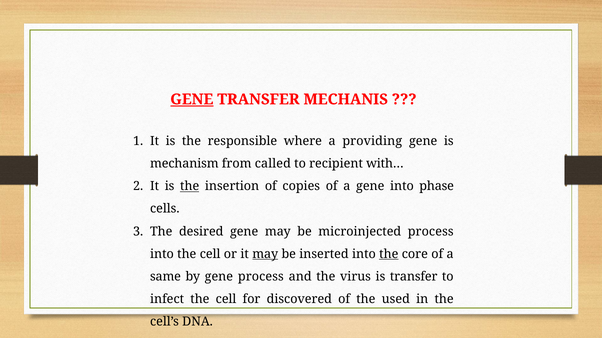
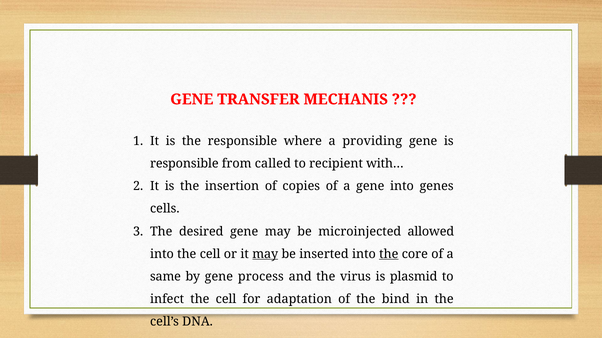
GENE underline: present -> none (192, 100)
mechanism: mechanism -> responsible (184, 164)
the underline: present -> none (190, 187)
phase: phase -> genes (437, 187)
microinjected process: process -> allowed (431, 232)
is transfer: transfer -> plasmid (414, 277)
discovered: discovered -> adaptation (299, 300)
used: used -> bind (396, 300)
